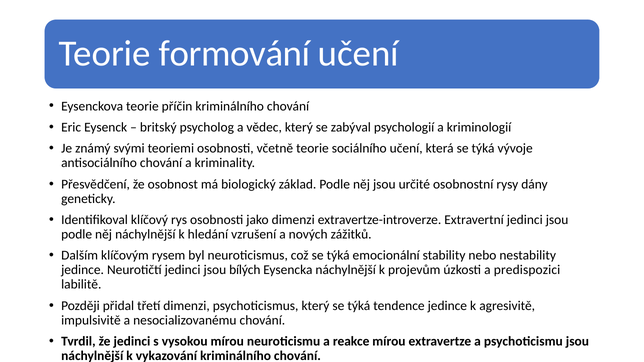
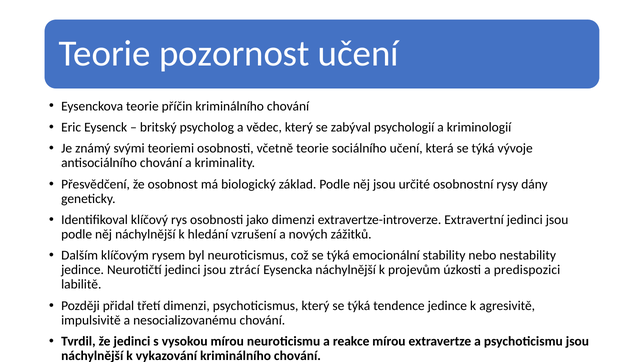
formování: formování -> pozornost (234, 54)
bílých: bílých -> ztrácí (245, 270)
